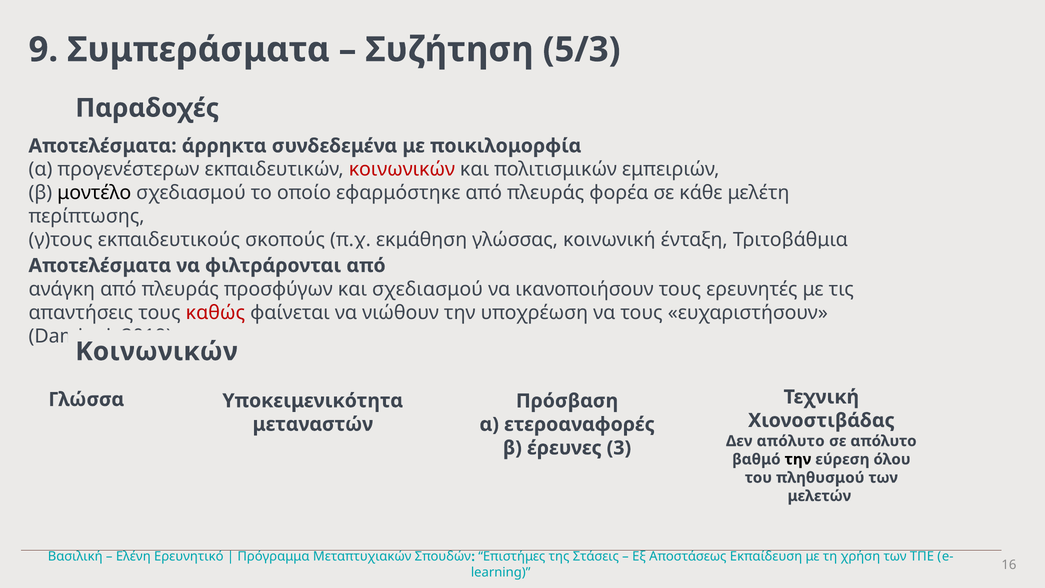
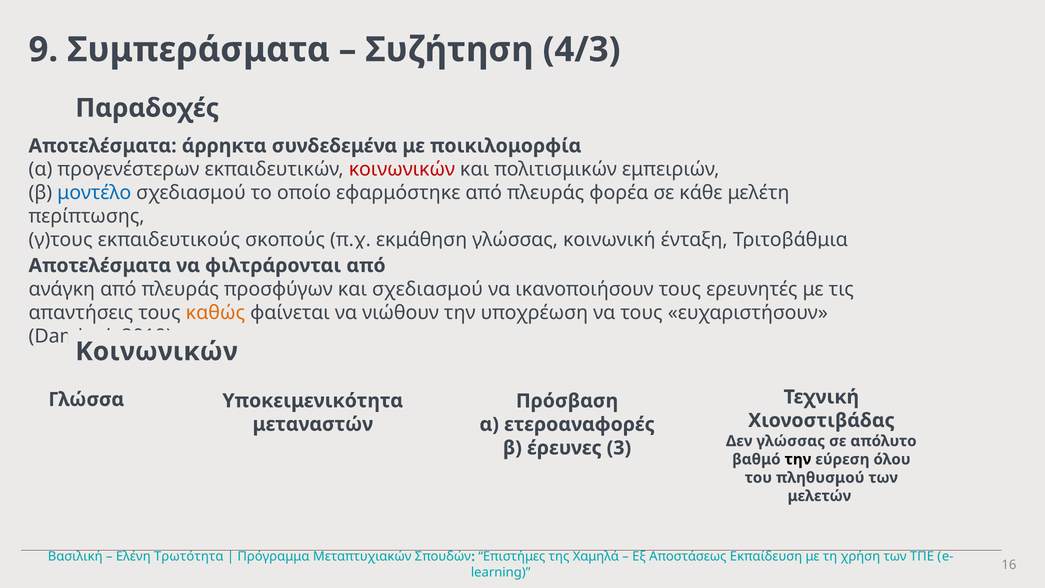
5/3: 5/3 -> 4/3 (582, 50)
μοντέλο colour: black -> blue (94, 193)
καθώς colour: red -> orange (215, 313)
Δεν απόλυτο: απόλυτο -> γλώσσας (791, 441)
Ερευνητικό: Ερευνητικό -> Τρωτότητα (189, 556)
Στάσεις: Στάσεις -> Χαμηλά (596, 556)
